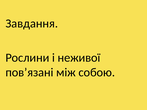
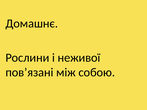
Завдання: Завдання -> Домашнє (32, 24)
